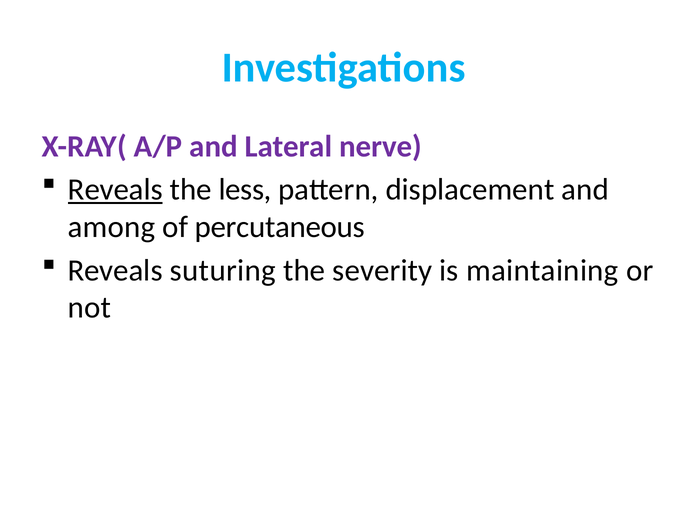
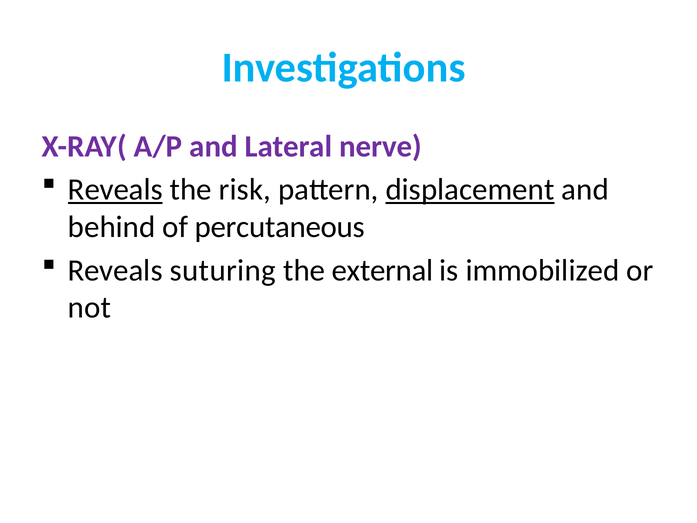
less: less -> risk (245, 190)
displacement underline: none -> present (470, 190)
among: among -> behind (112, 227)
severity: severity -> external (383, 270)
maintaining: maintaining -> immobilized (542, 270)
